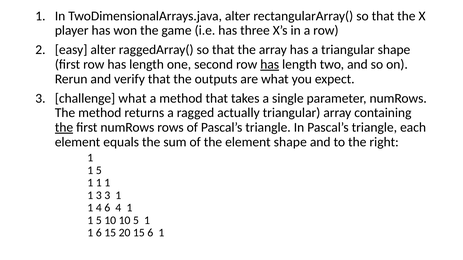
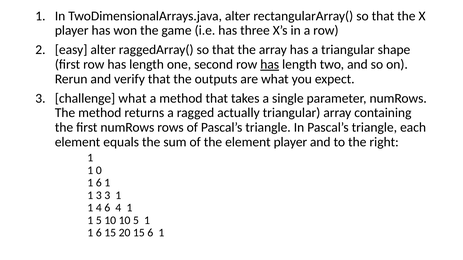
the underline: present -> none (64, 128)
element shape: shape -> player (290, 142)
5: 5 -> 0 (99, 171)
1: 1 -> 6 (99, 183)
